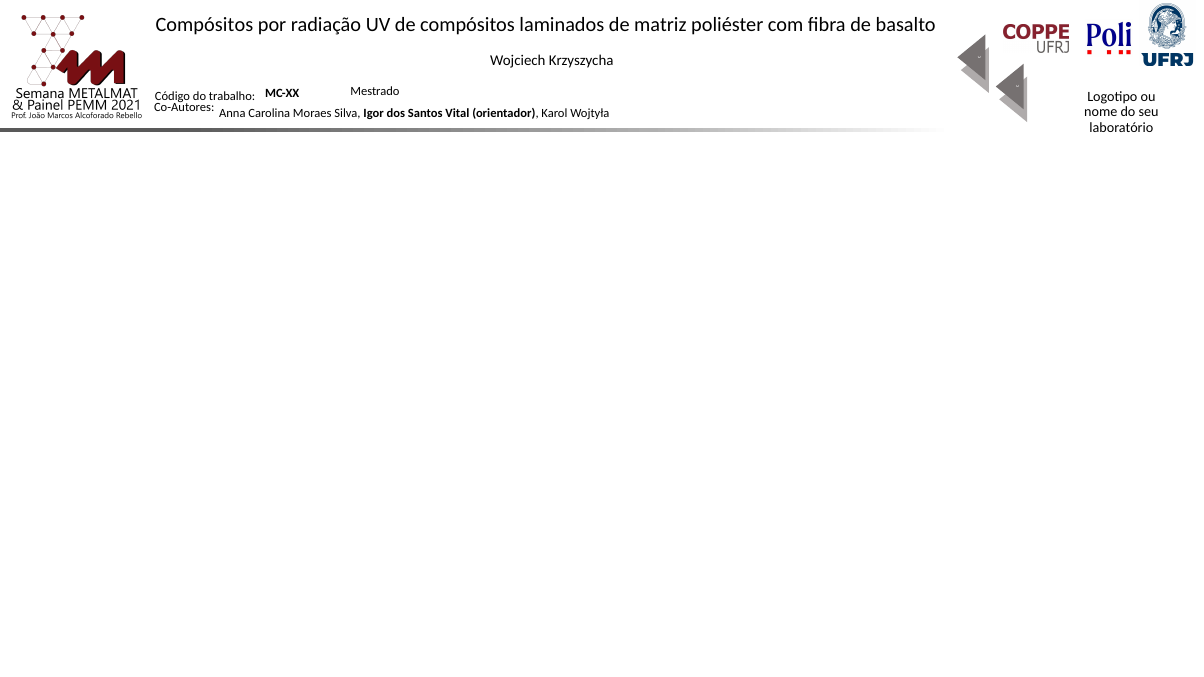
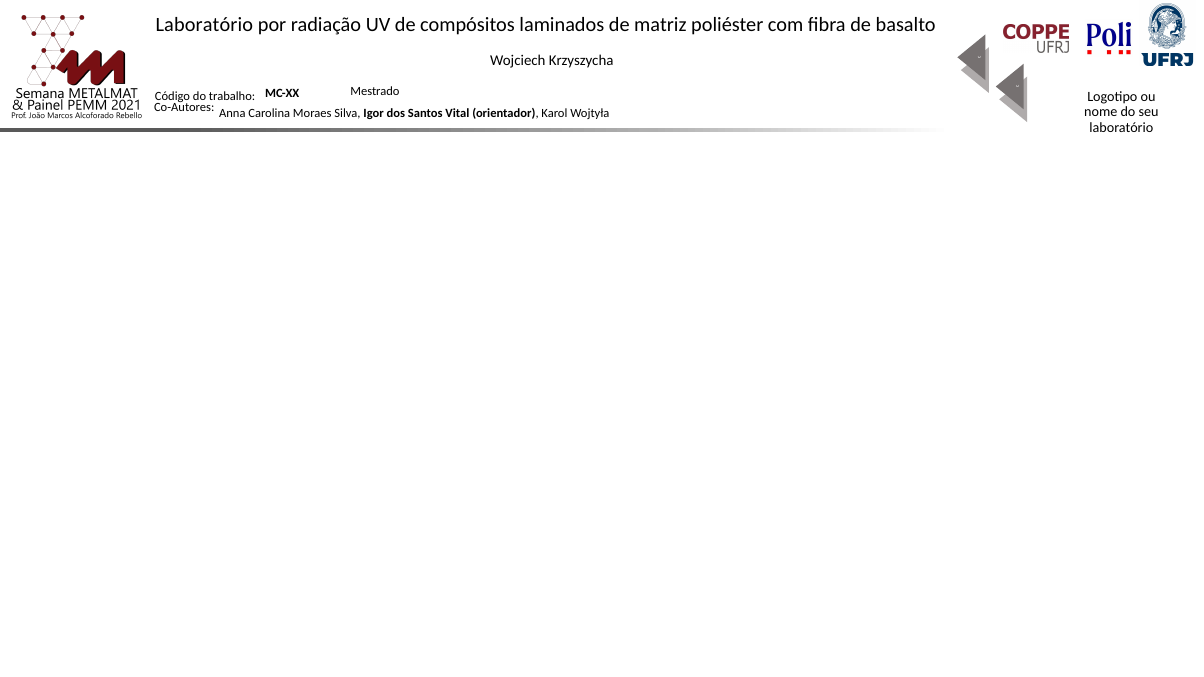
Compósitos: Compósitos -> Laboratório (204, 24)
